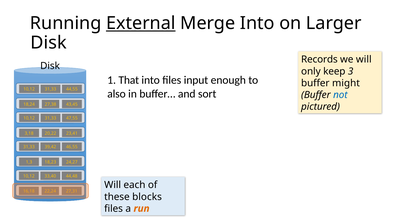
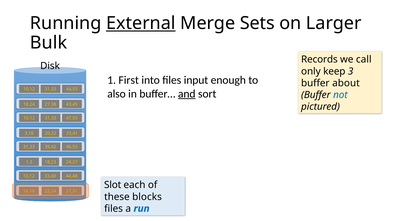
Merge Into: Into -> Sets (257, 23)
Disk: Disk -> Bulk (49, 43)
we will: will -> call (364, 60)
That: That -> First (129, 80)
might: might -> about (346, 83)
and underline: none -> present (187, 94)
Will: Will -> Slot (113, 185)
run colour: orange -> blue (142, 209)
